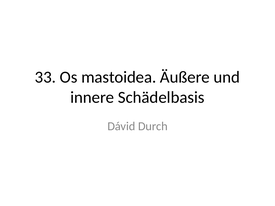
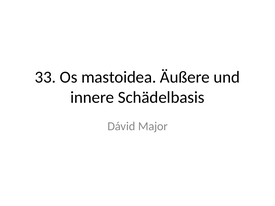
Durch: Durch -> Major (153, 126)
